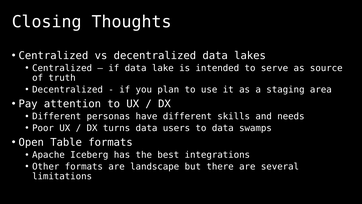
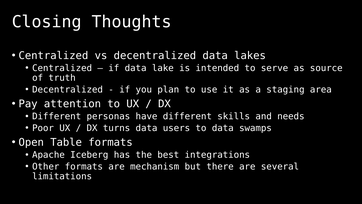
landscape: landscape -> mechanism (155, 166)
